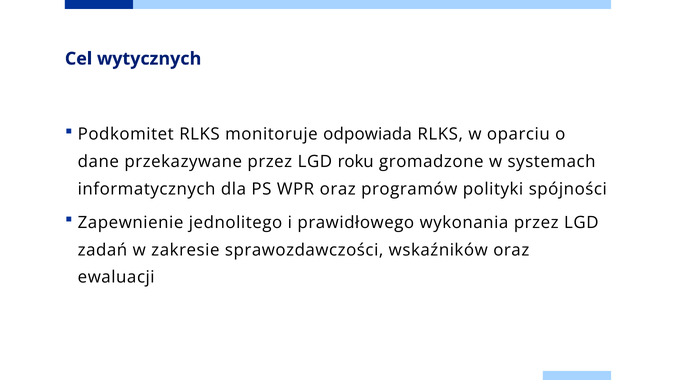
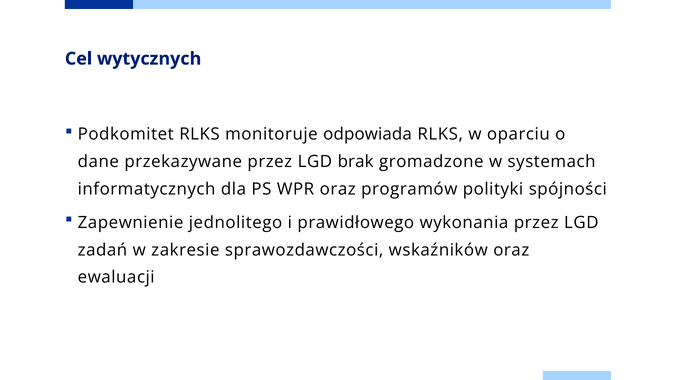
roku: roku -> brak (356, 162)
